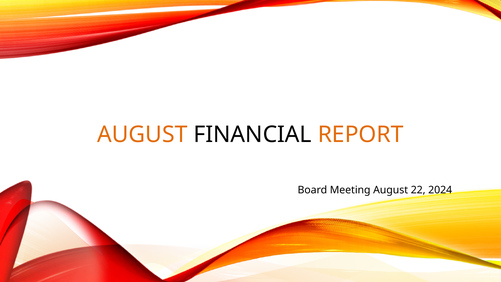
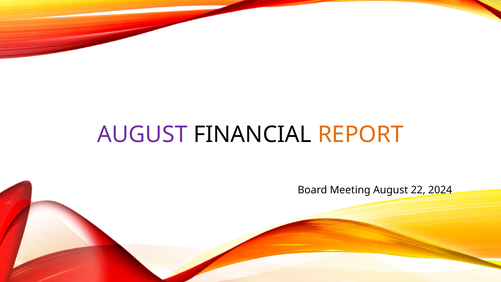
AUGUST colour: orange -> purple (142, 135)
